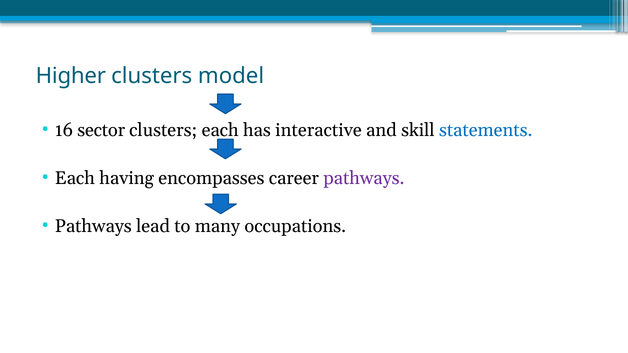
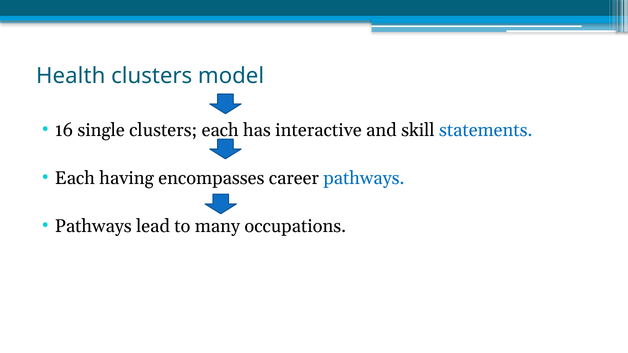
Higher: Higher -> Health (71, 76)
sector: sector -> single (101, 130)
pathways colour: purple -> blue (364, 178)
